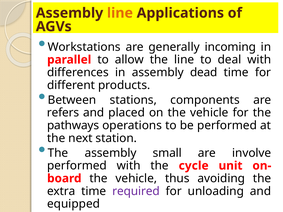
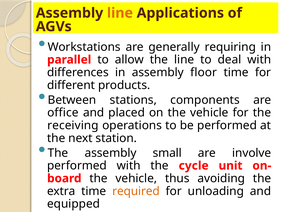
incoming: incoming -> requiring (230, 47)
dead: dead -> floor (204, 72)
refers: refers -> office (63, 113)
pathways: pathways -> receiving (73, 126)
required colour: purple -> orange (136, 191)
